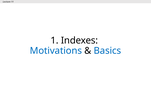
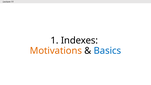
Motivations colour: blue -> orange (56, 51)
